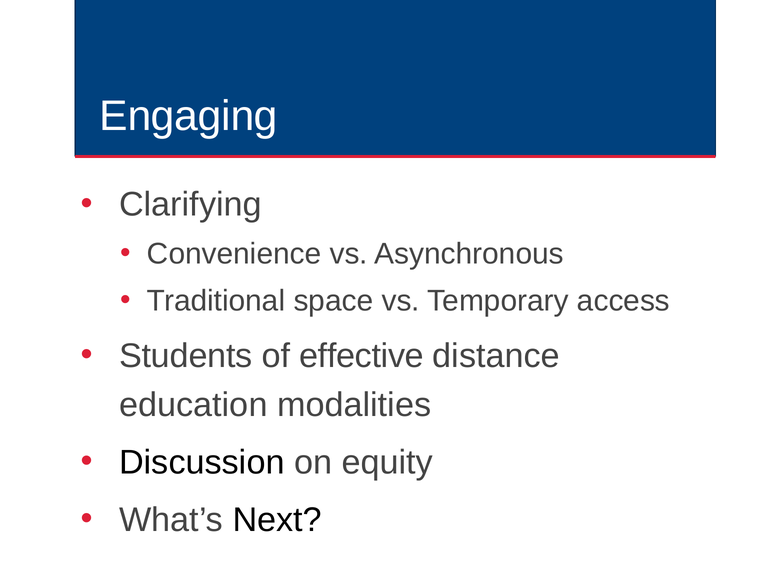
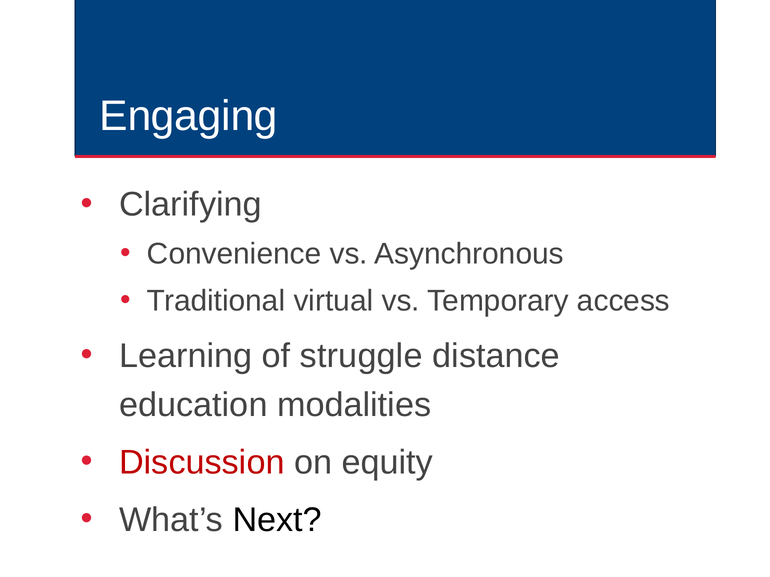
space: space -> virtual (333, 301)
Students: Students -> Learning (186, 356)
effective: effective -> struggle (361, 356)
Discussion colour: black -> red (202, 463)
